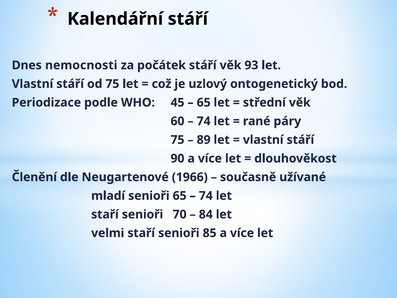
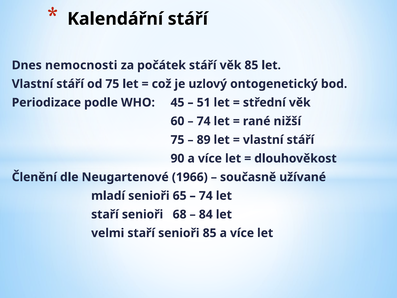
věk 93: 93 -> 85 (251, 65)
65: 65 -> 51 (204, 102)
páry: páry -> nižší (287, 121)
70: 70 -> 68 (180, 214)
